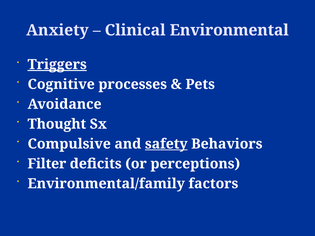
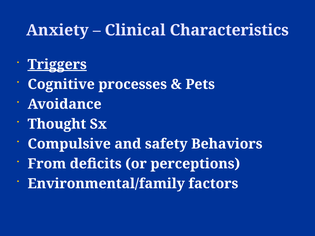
Environmental: Environmental -> Characteristics (229, 30)
safety underline: present -> none (166, 144)
Filter: Filter -> From (47, 164)
